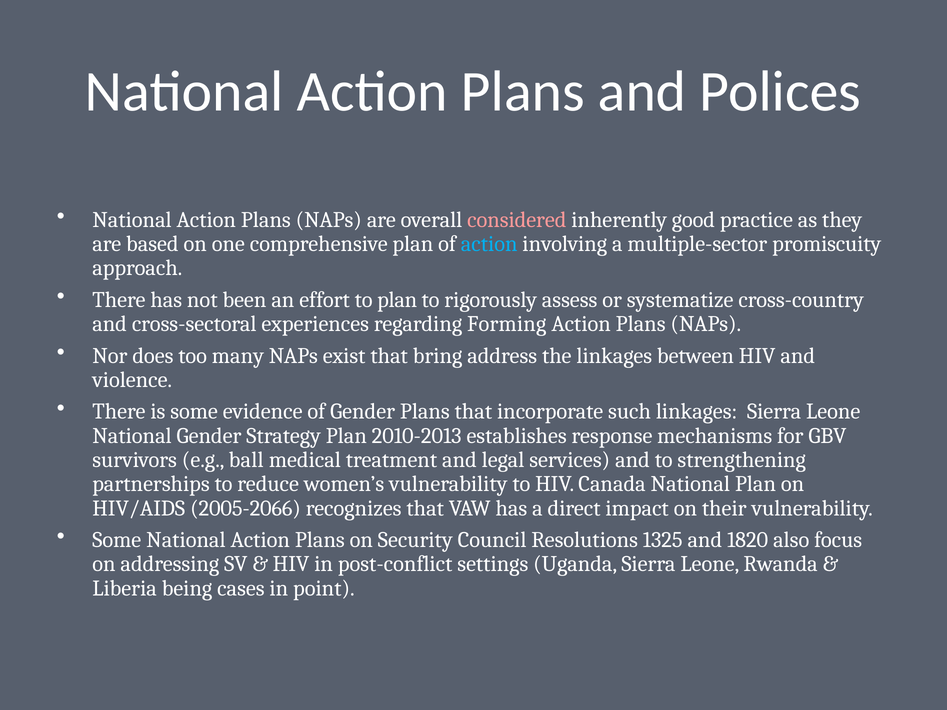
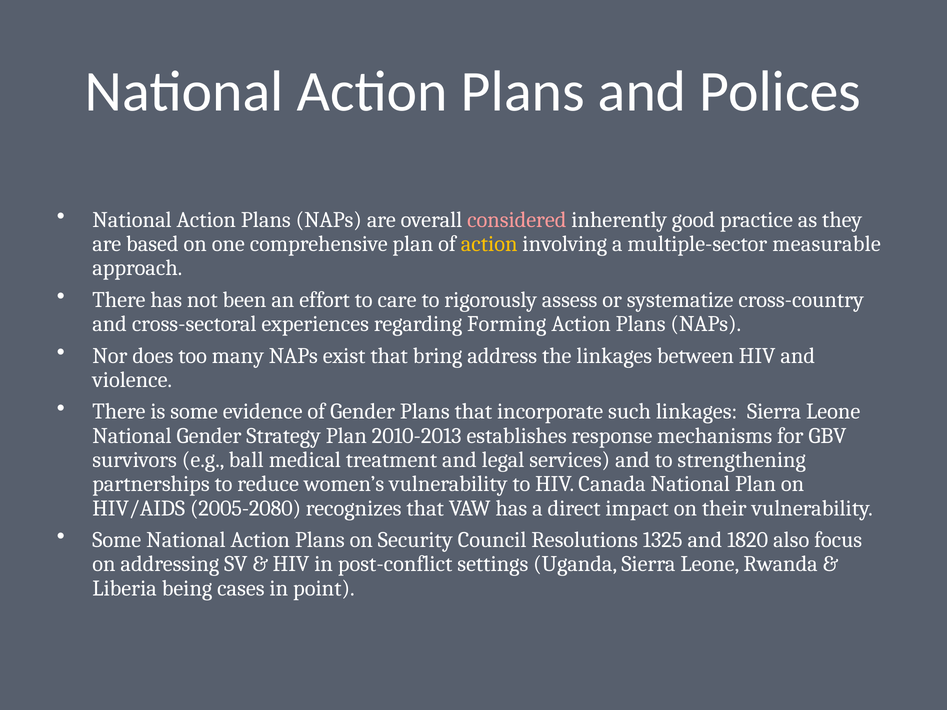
action colour: light blue -> yellow (489, 244)
promiscuity: promiscuity -> measurable (827, 244)
to plan: plan -> care (397, 300)
2005-2066: 2005-2066 -> 2005-2080 (246, 508)
